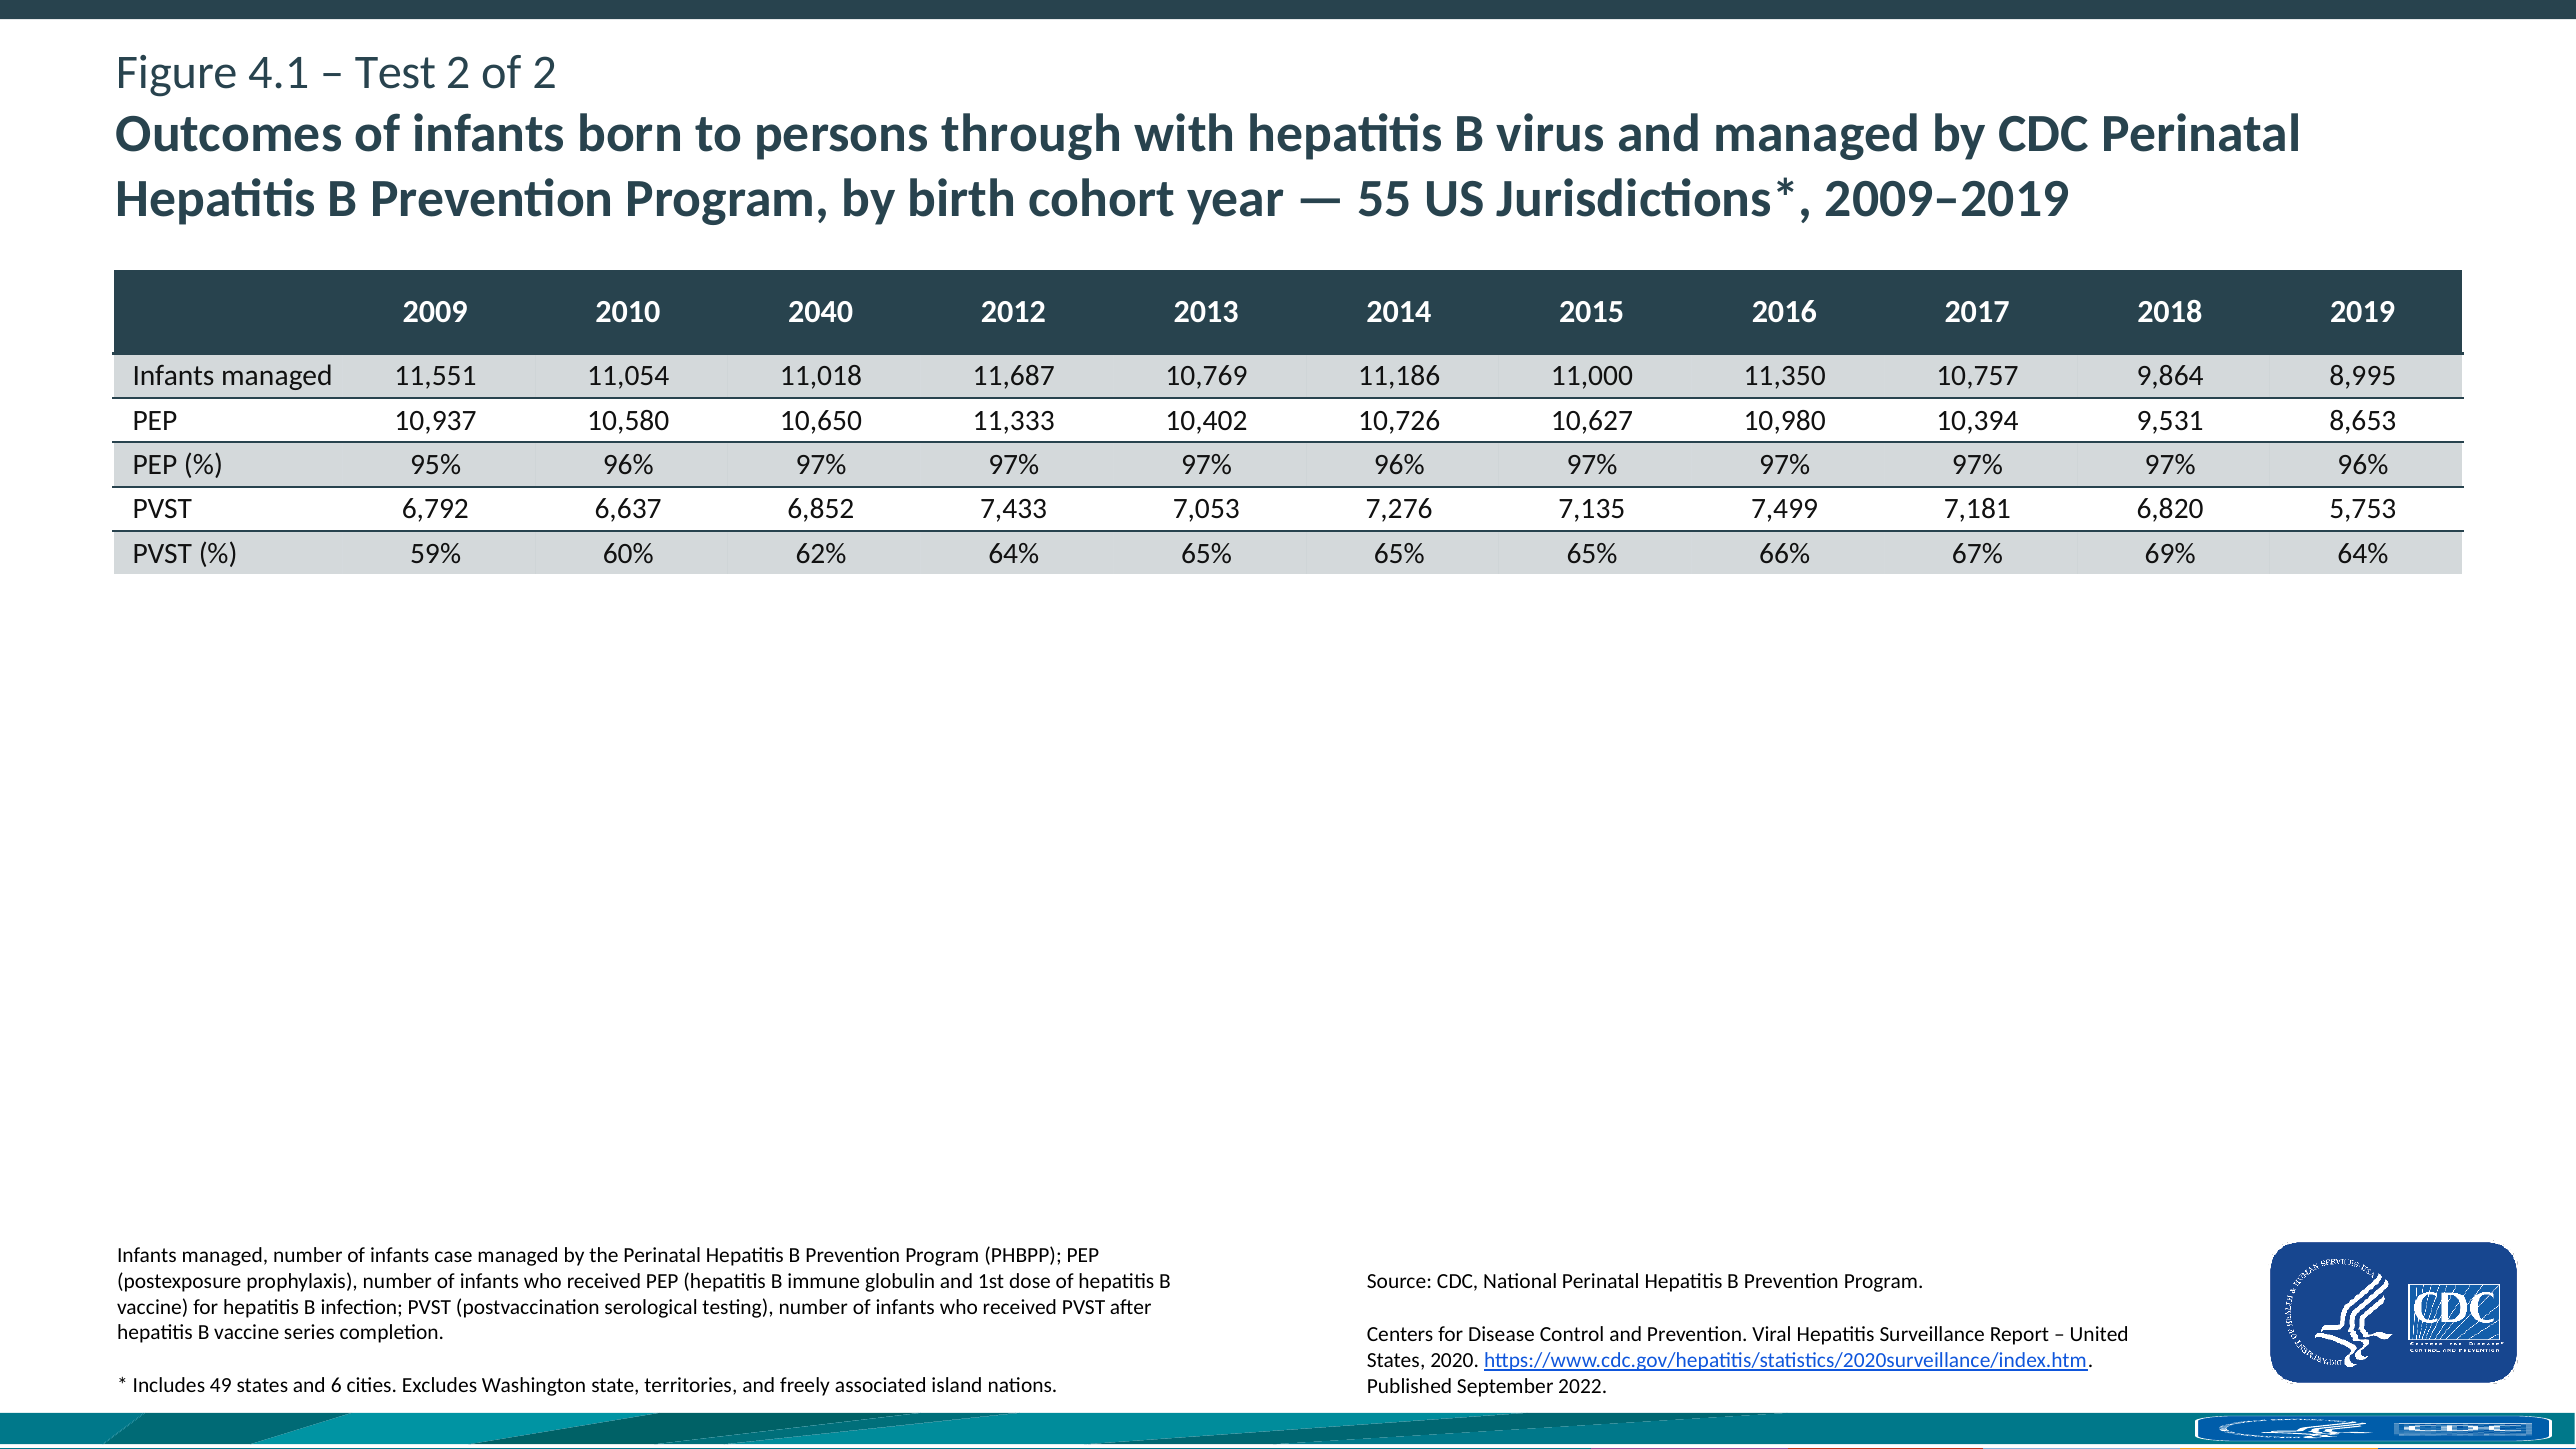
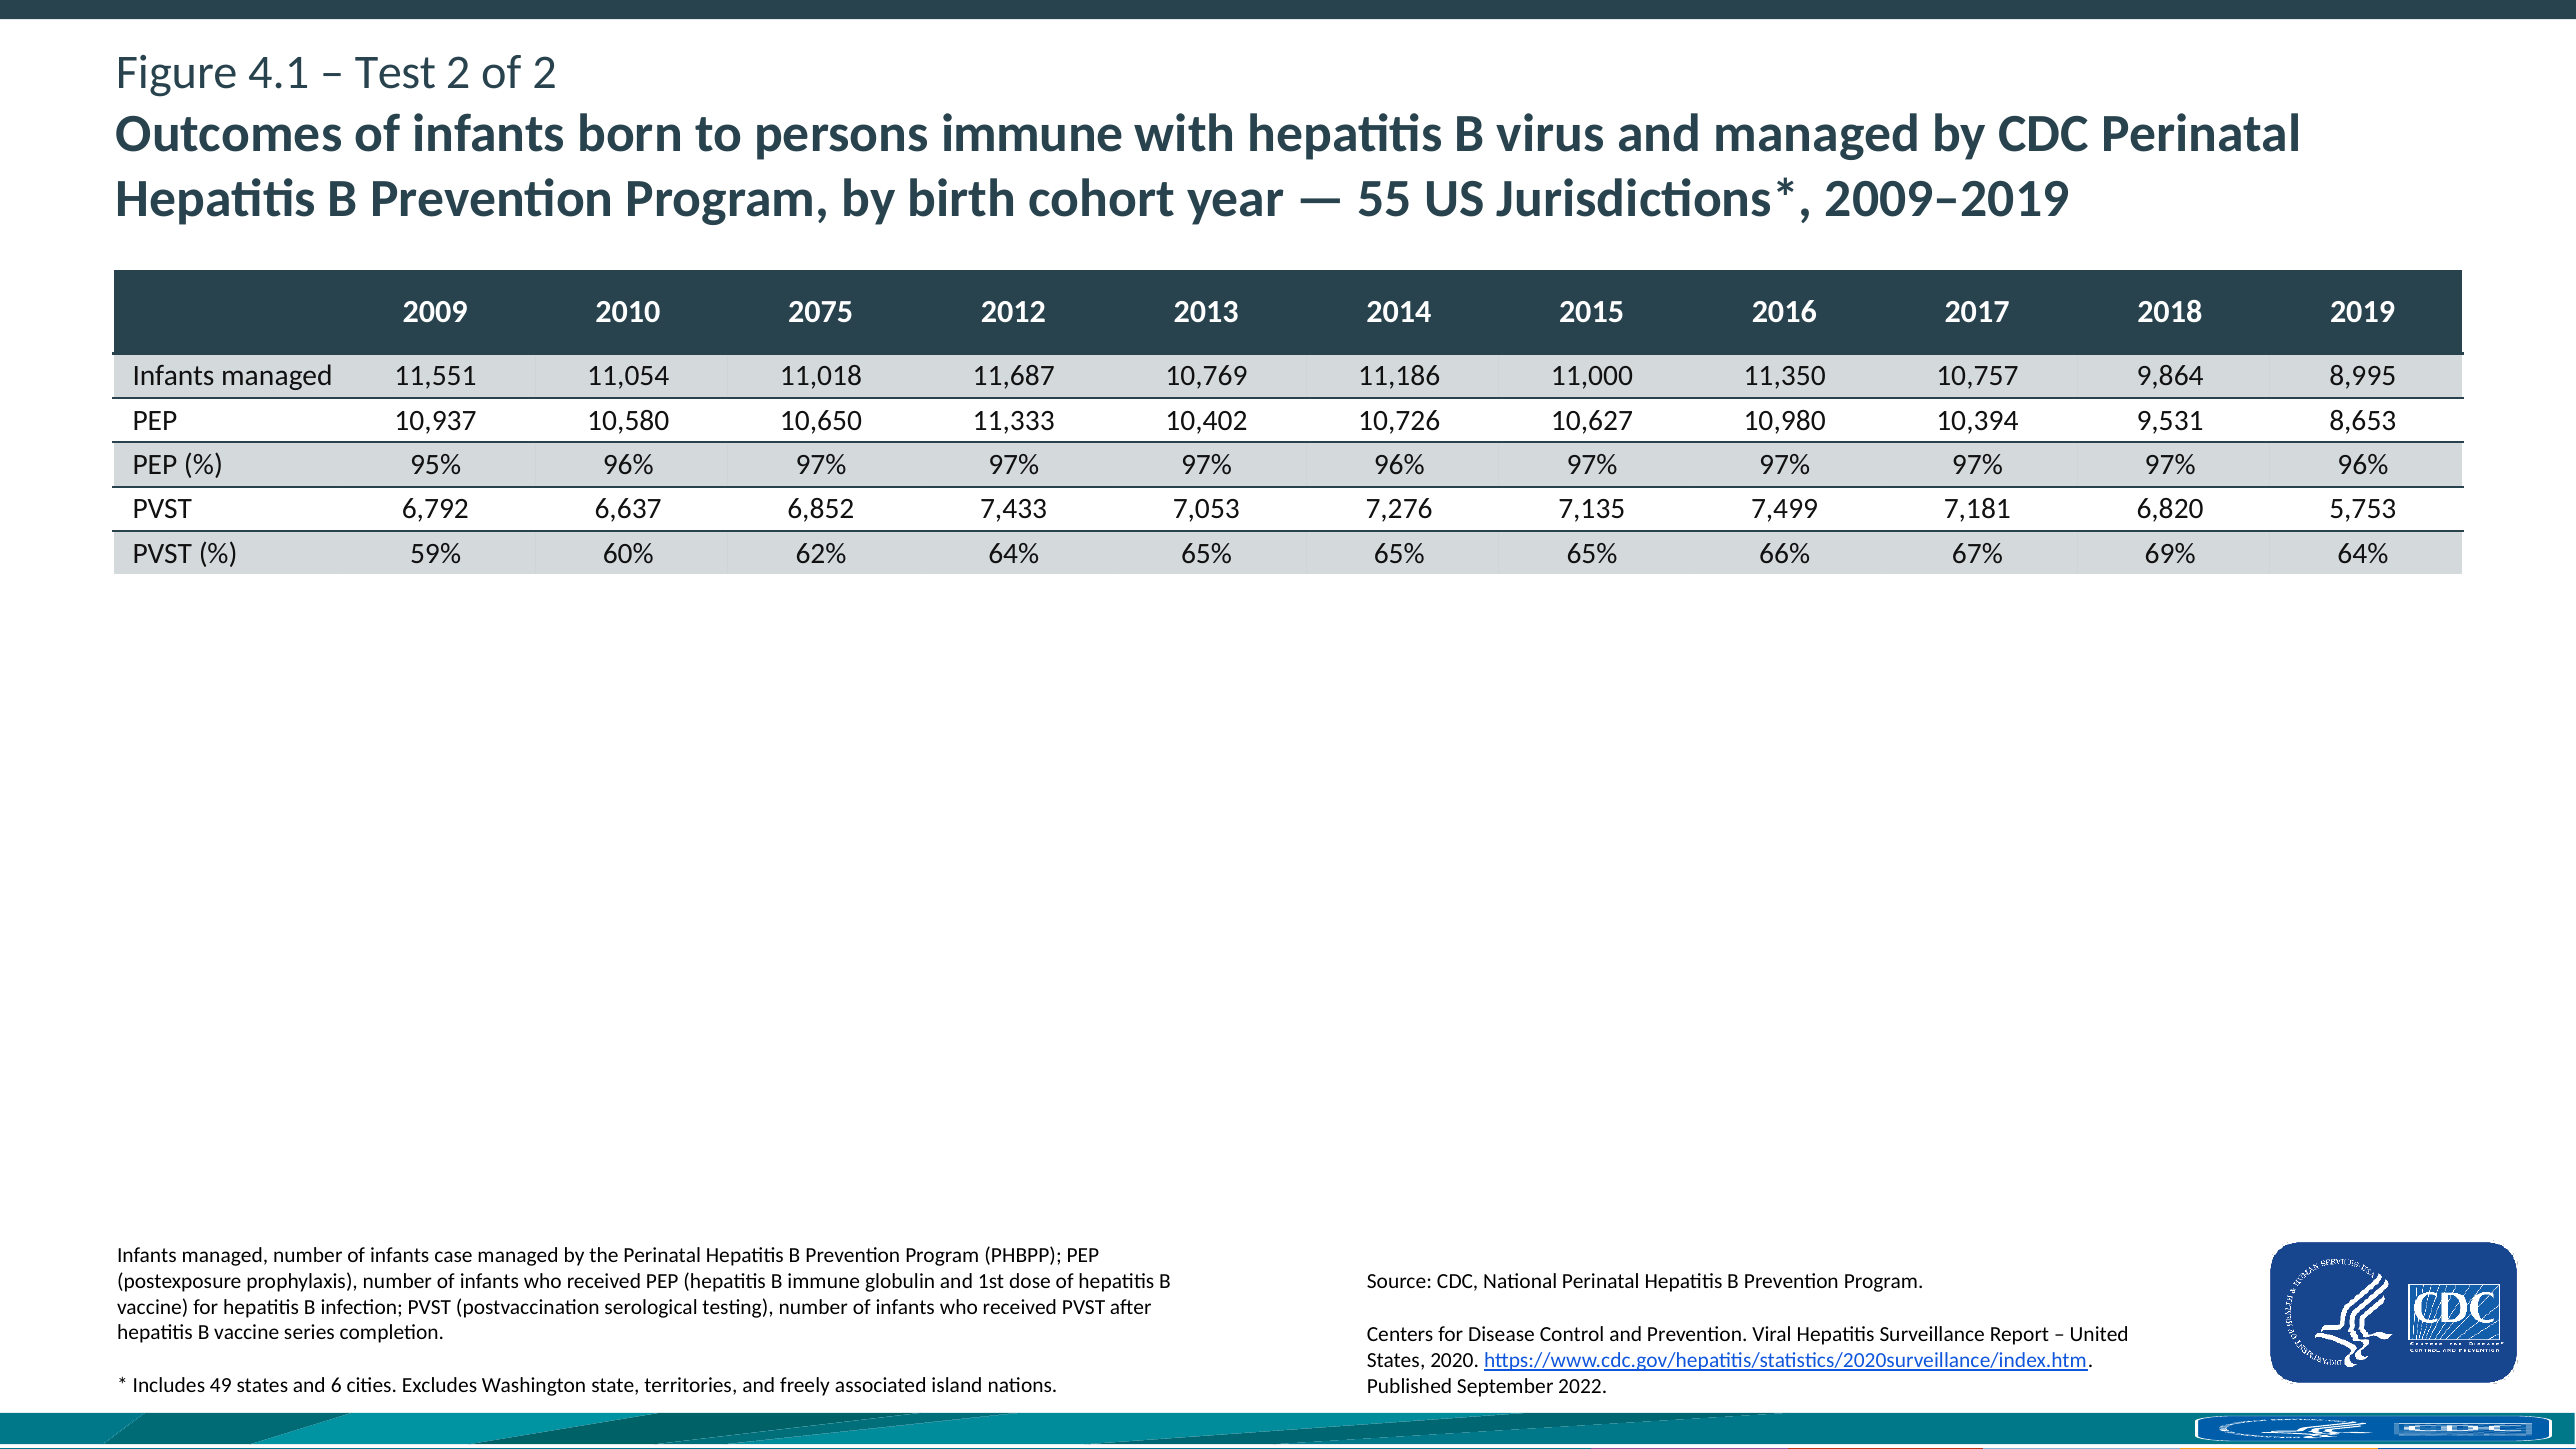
persons through: through -> immune (1032, 134)
2040: 2040 -> 2075 (821, 312)
